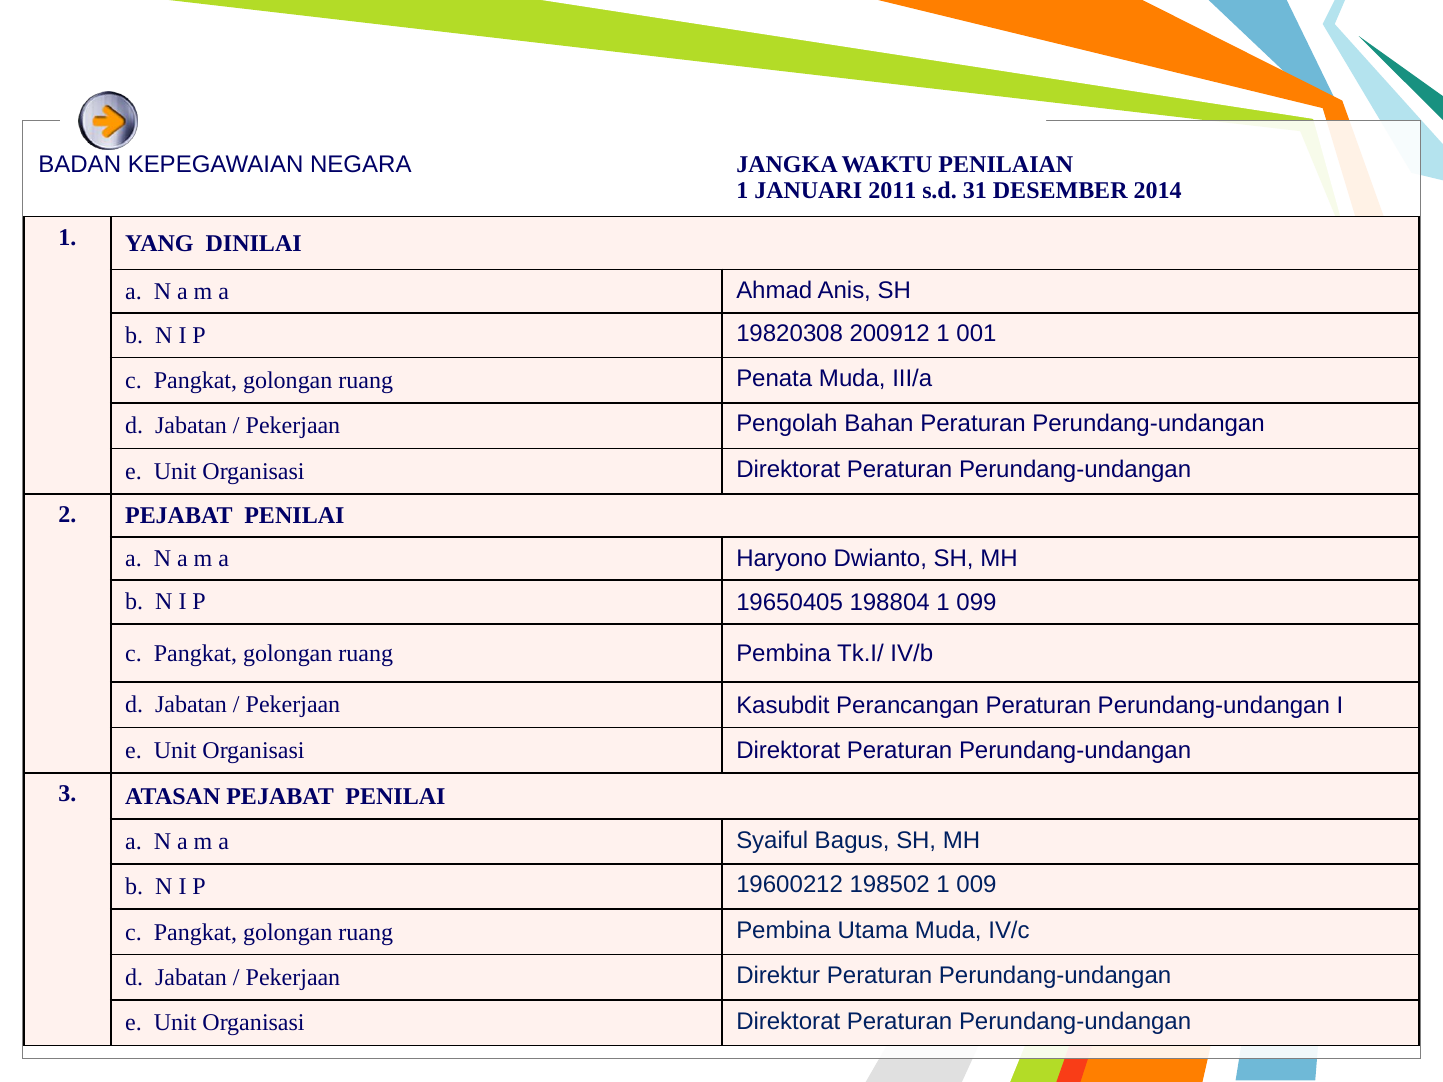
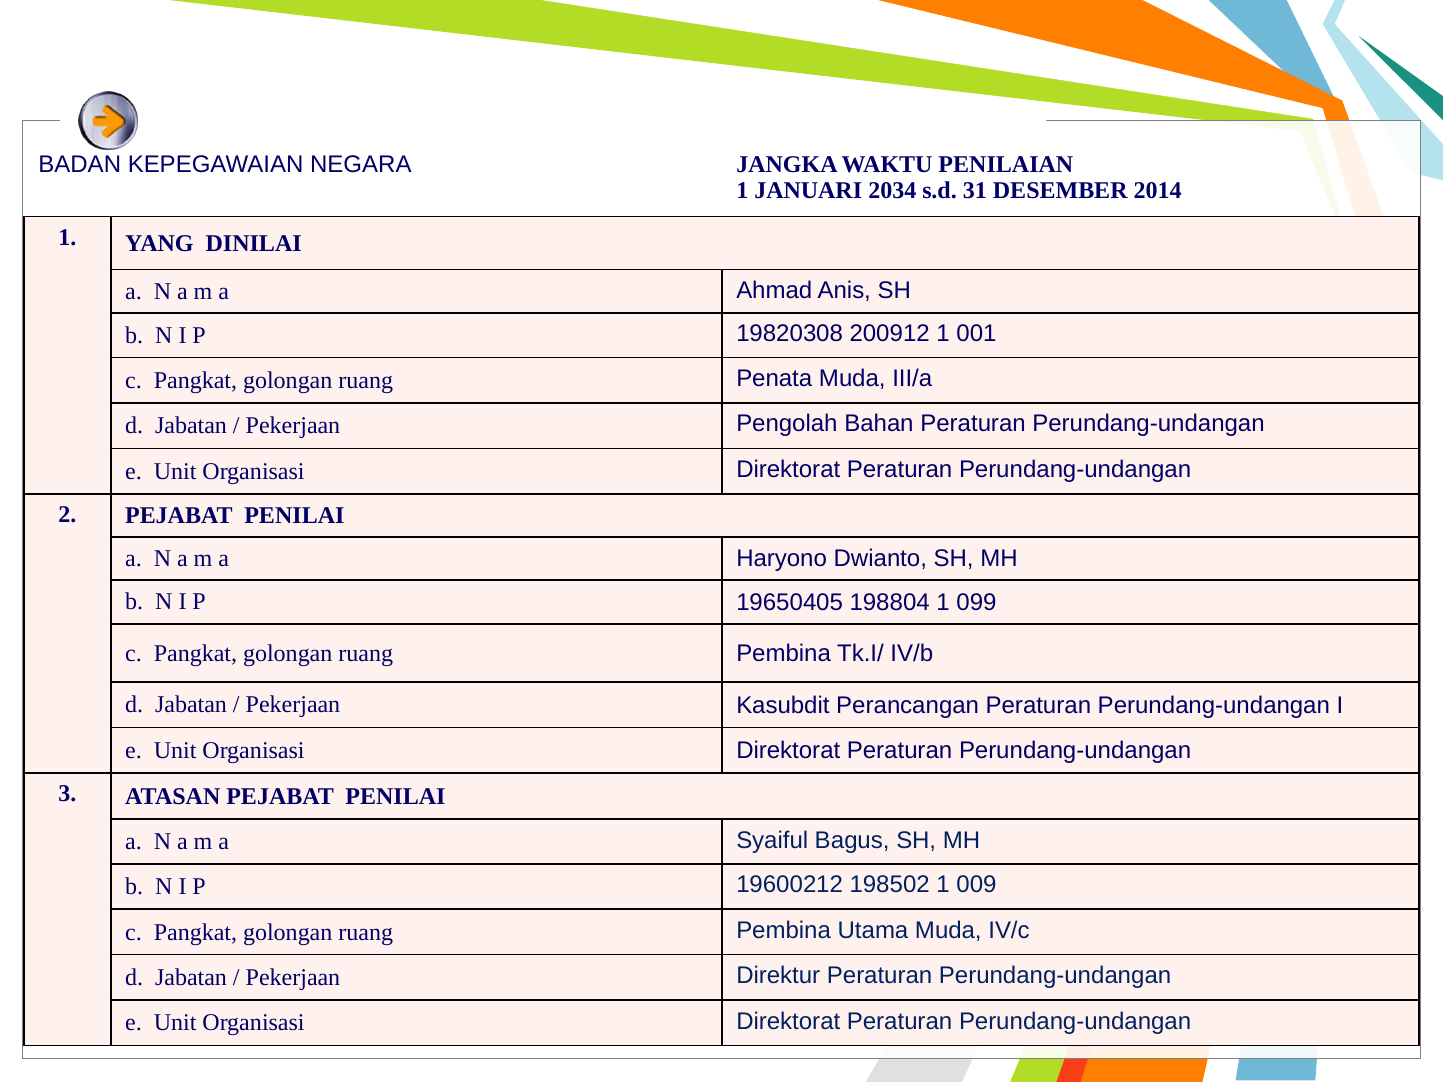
2011: 2011 -> 2034 (892, 191)
